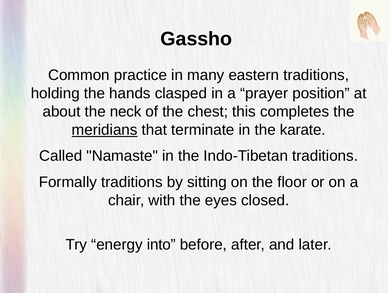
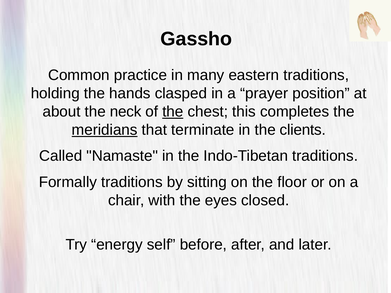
the underline: none -> present (173, 112)
karate: karate -> clients (303, 130)
into: into -> self (161, 245)
